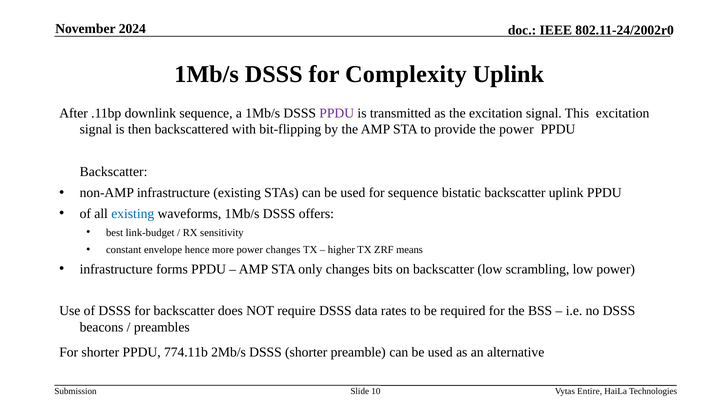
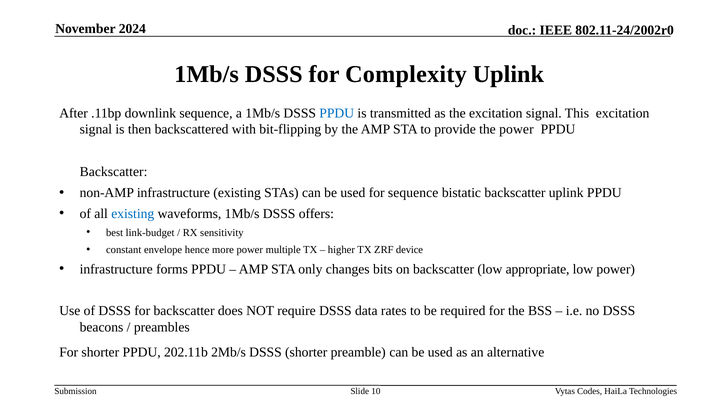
PPDU colour: purple -> blue (337, 113)
power changes: changes -> multiple (283, 250)
means: means -> device (410, 250)
scrambling: scrambling -> appropriate (538, 269)
774.11b: 774.11b -> 202.11b (186, 352)
Entire: Entire -> Codes (590, 391)
